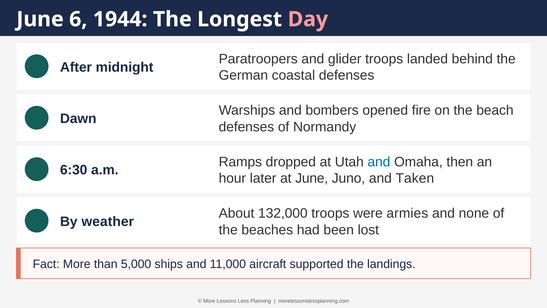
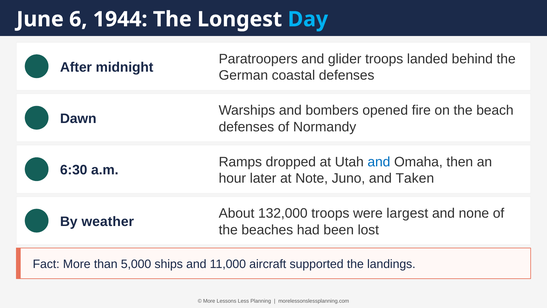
Day colour: pink -> light blue (308, 19)
at June: June -> Note (312, 178)
armies: armies -> largest (407, 213)
